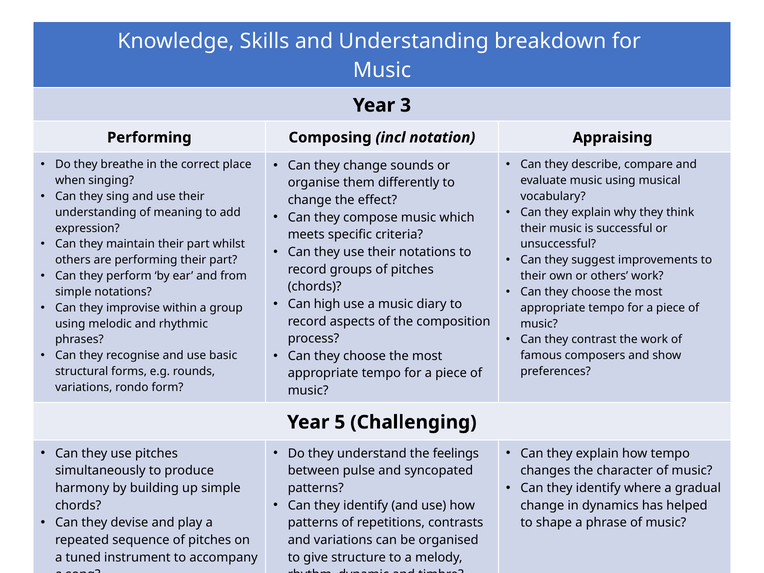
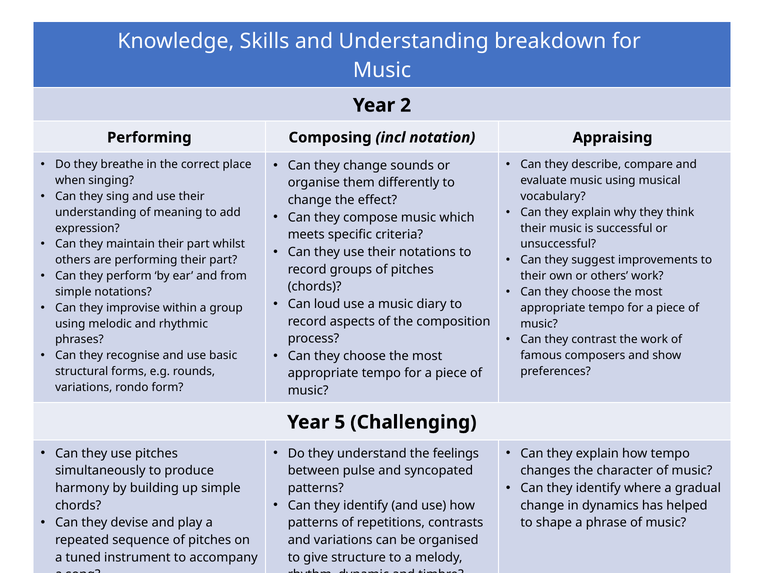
3: 3 -> 2 (406, 105)
high: high -> loud (327, 304)
